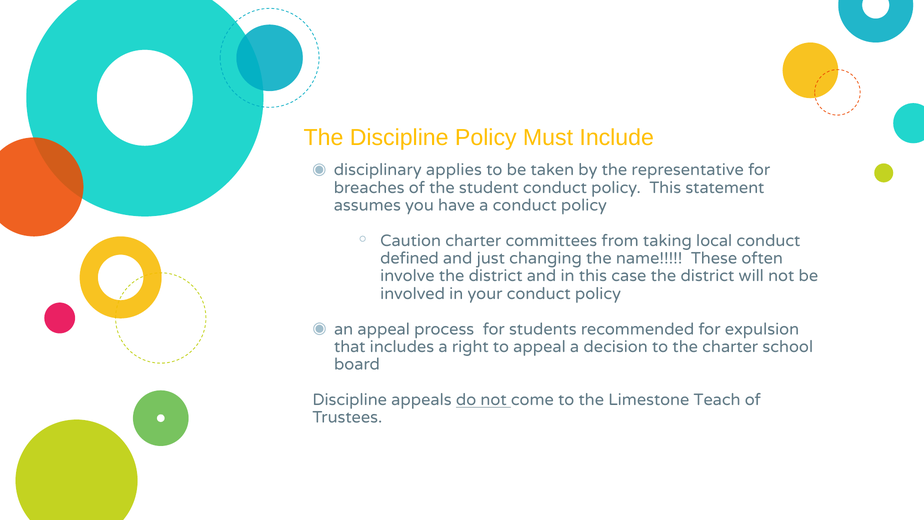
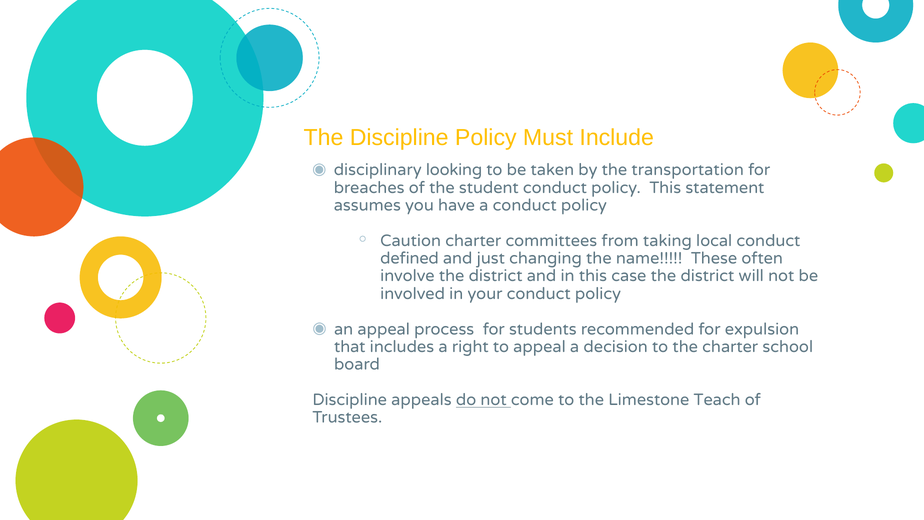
applies: applies -> looking (454, 170)
representative: representative -> transportation (688, 170)
